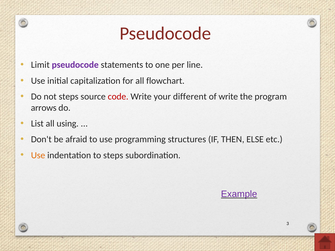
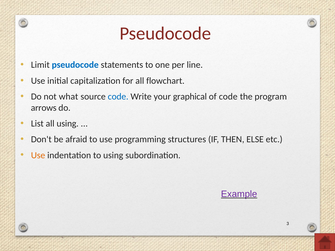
pseudocode colour: purple -> blue (75, 65)
not steps: steps -> what (69, 97)
code colour: red -> blue (118, 97)
different: different -> graphical (190, 97)
of write: write -> code (228, 97)
to steps: steps -> using (113, 155)
